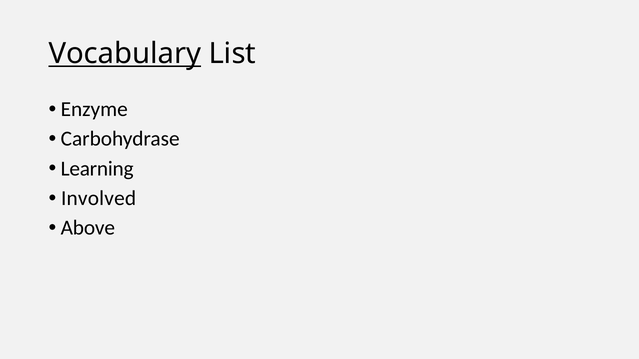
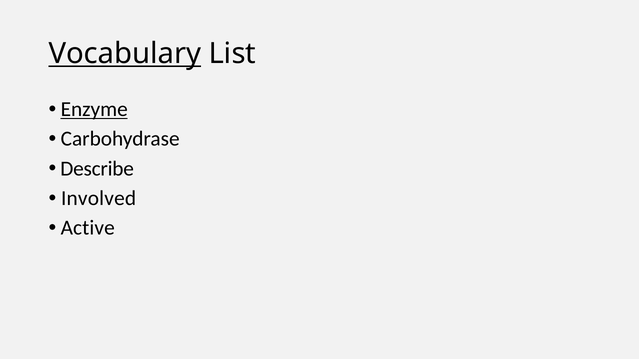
Enzyme underline: none -> present (94, 109)
Learning: Learning -> Describe (97, 169)
Above: Above -> Active (88, 228)
